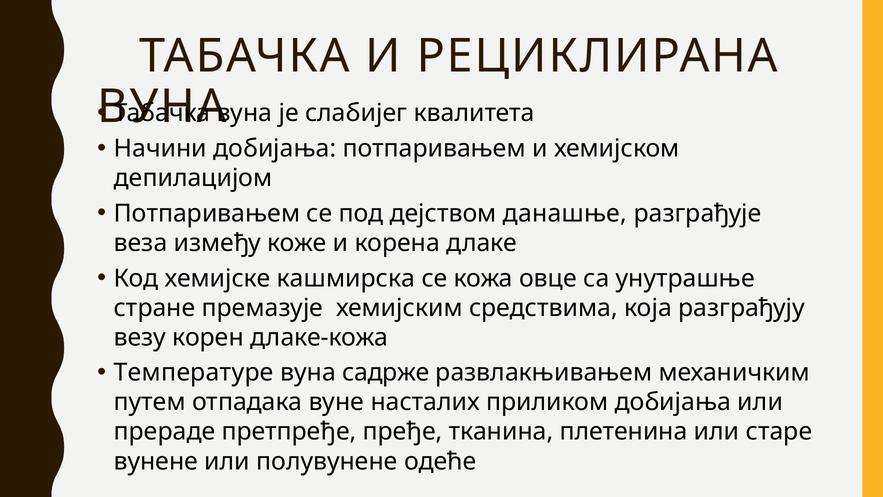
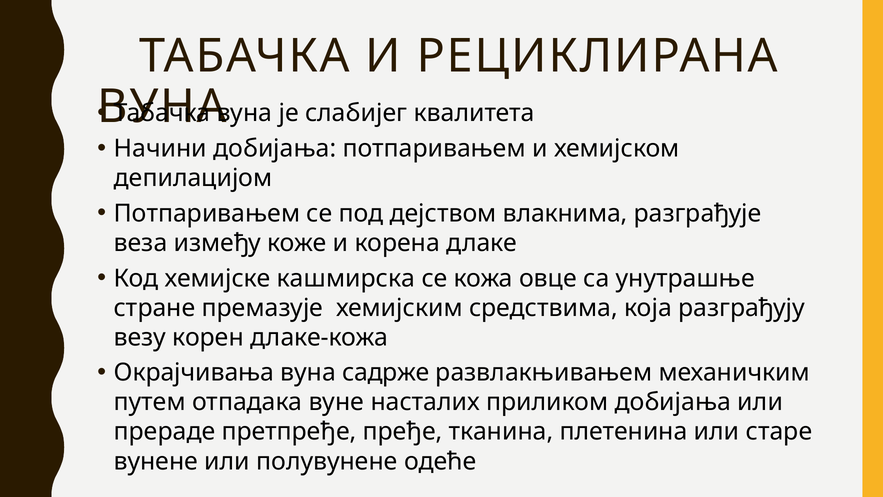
данашње: данашње -> влакнима (565, 213)
Температуре: Температуре -> Окрајчивања (194, 372)
